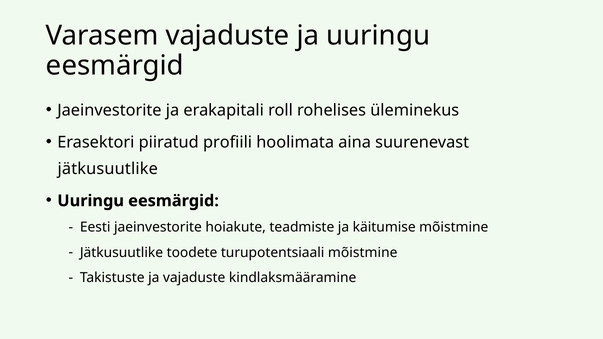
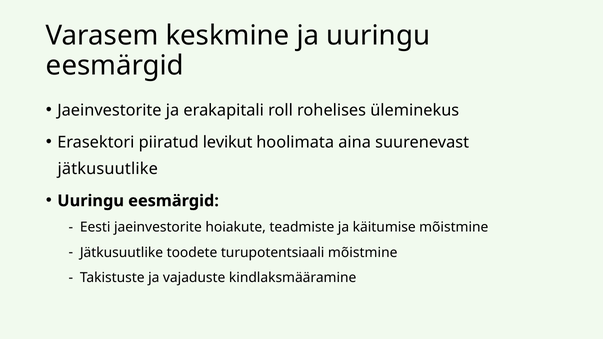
Varasem vajaduste: vajaduste -> keskmine (228, 36)
profiili: profiili -> levikut (228, 142)
